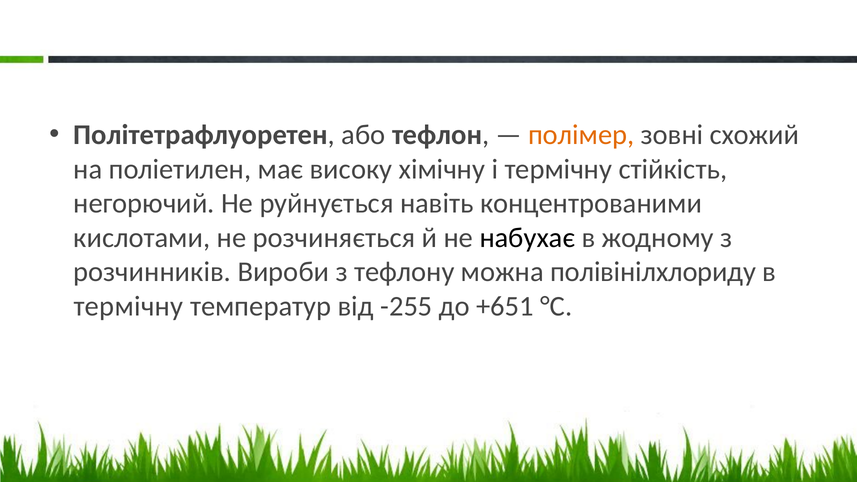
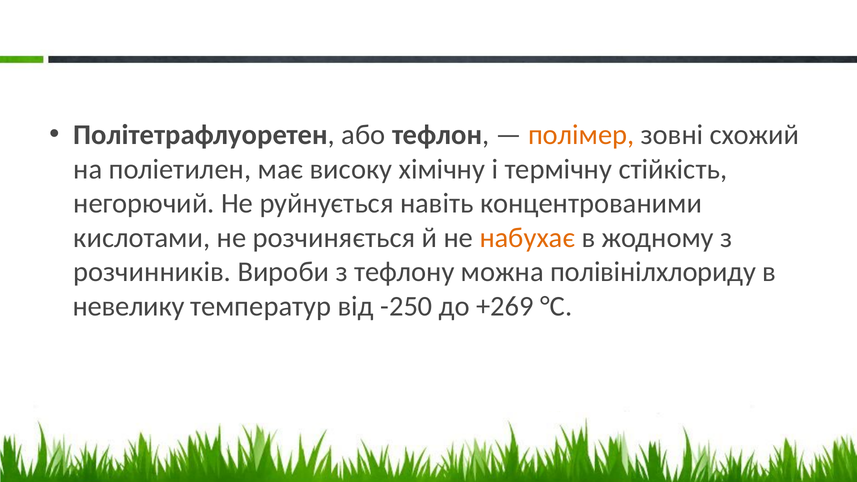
набухає colour: black -> orange (527, 238)
термічну: термічну -> невелику (129, 306)
-255: -255 -> -250 (406, 306)
+651: +651 -> +269 (505, 306)
